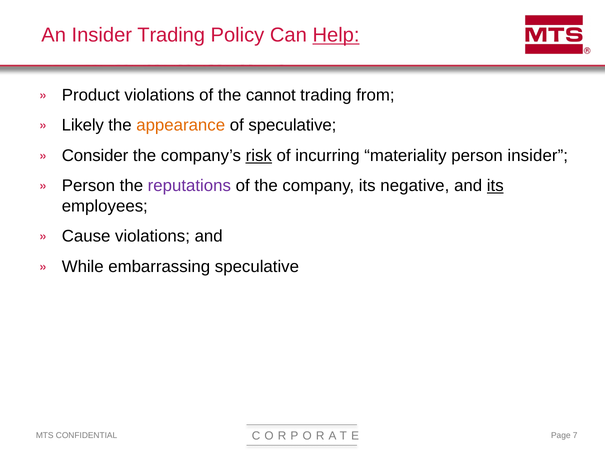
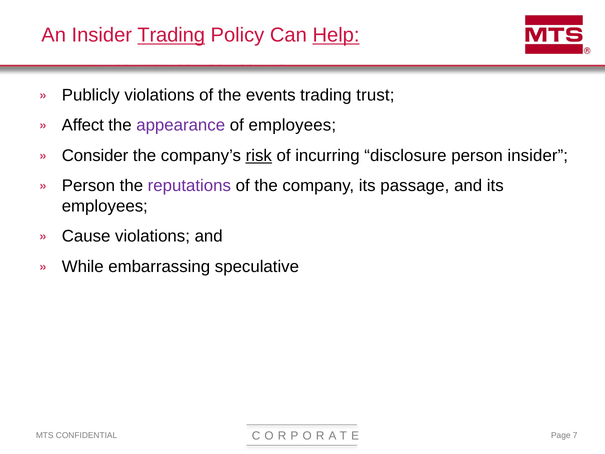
Trading underline: none -> present (171, 35)
Product: Product -> Publicly (91, 95)
cannot: cannot -> events (271, 95)
from: from -> trust (375, 95)
Likely: Likely -> Affect (83, 125)
appearance colour: orange -> purple (181, 125)
of speculative: speculative -> employees (292, 125)
materiality: materiality -> disclosure (405, 156)
negative: negative -> passage (415, 186)
its underline: present -> none (495, 186)
